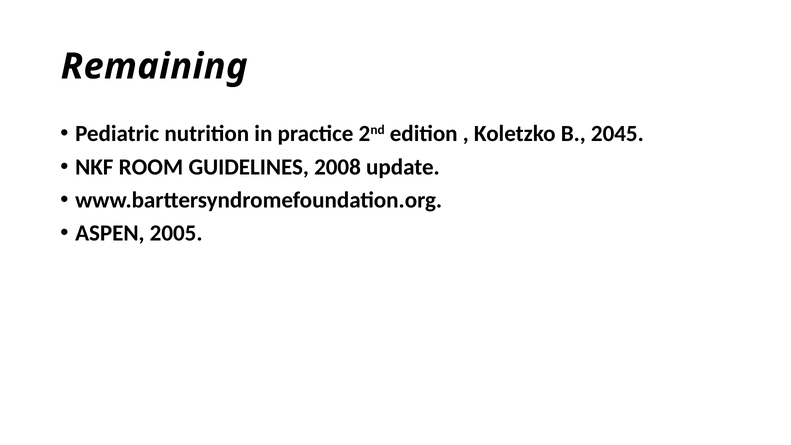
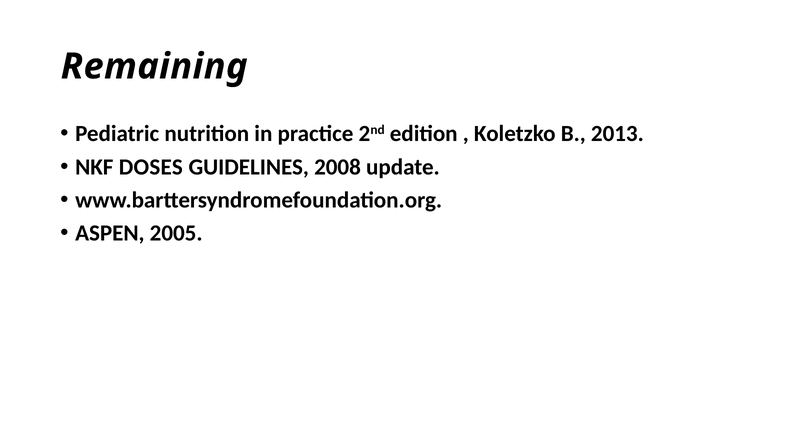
2045: 2045 -> 2013 (617, 134)
ROOM: ROOM -> DOSES (151, 167)
